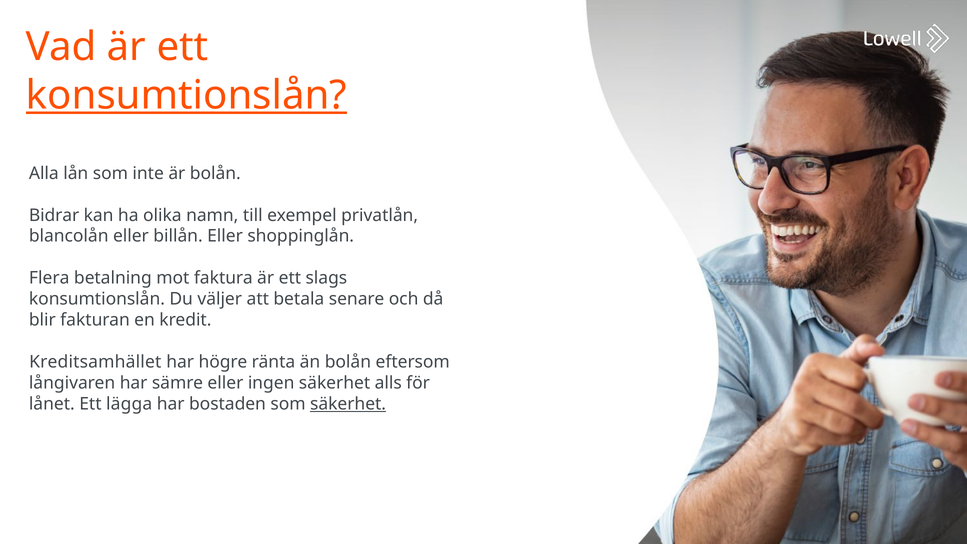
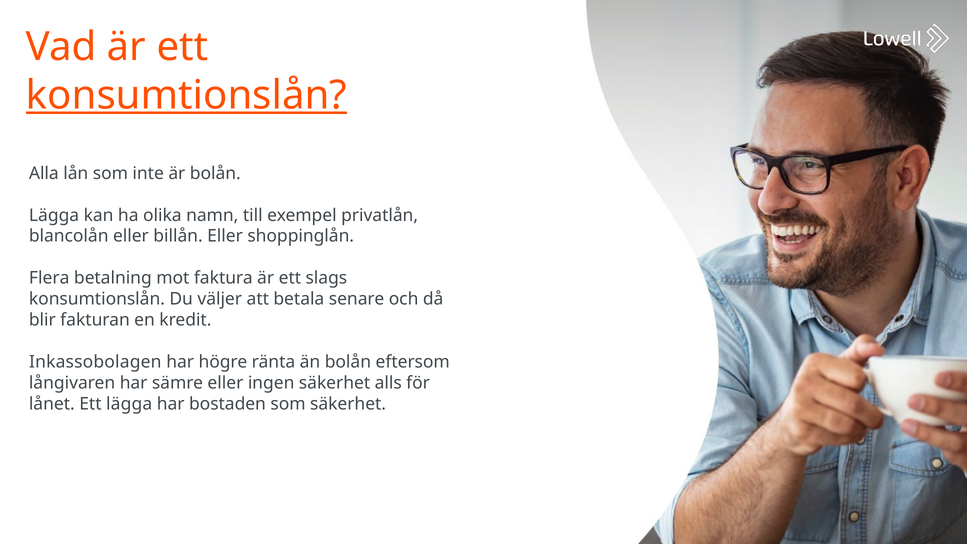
Bidrar: Bidrar -> Lägga (54, 215)
Kreditsamhället: Kreditsamhället -> Inkassobolagen (95, 362)
säkerhet underline: present -> none (348, 404)
